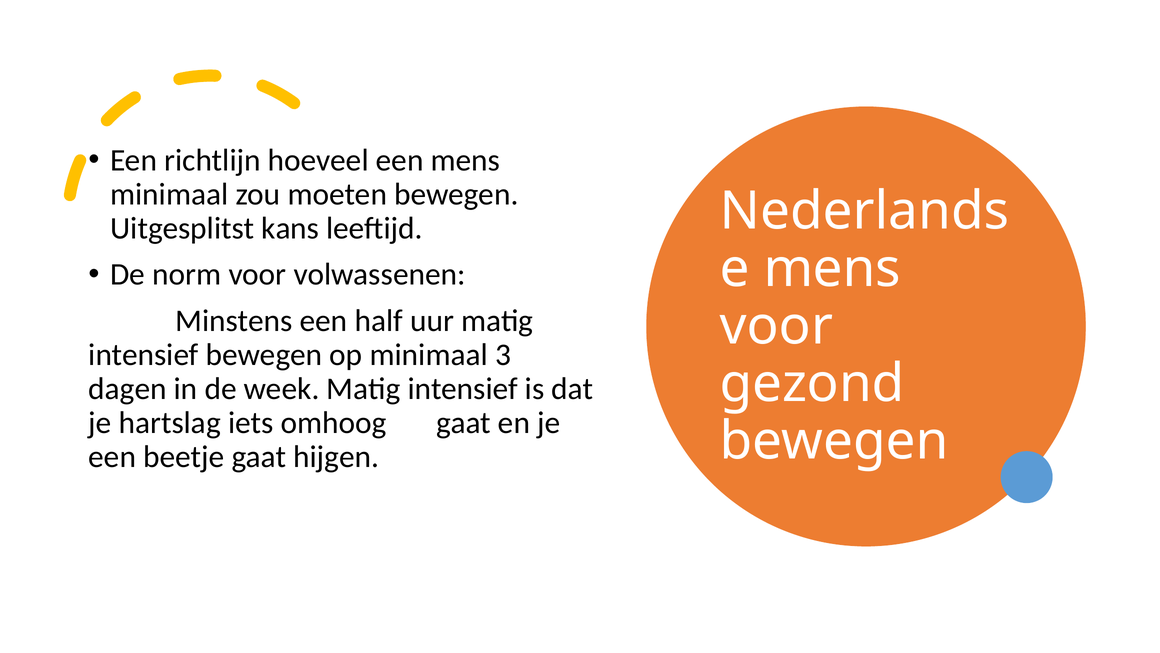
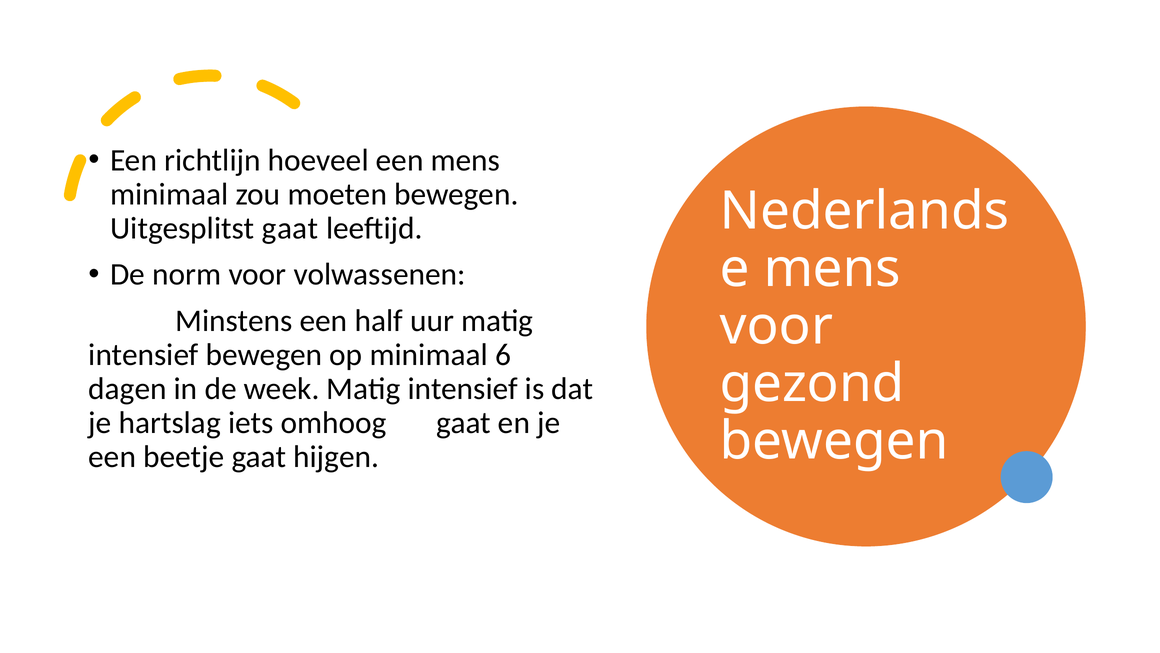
Uitgesplitst kans: kans -> gaat (290, 228)
3: 3 -> 6 (503, 354)
